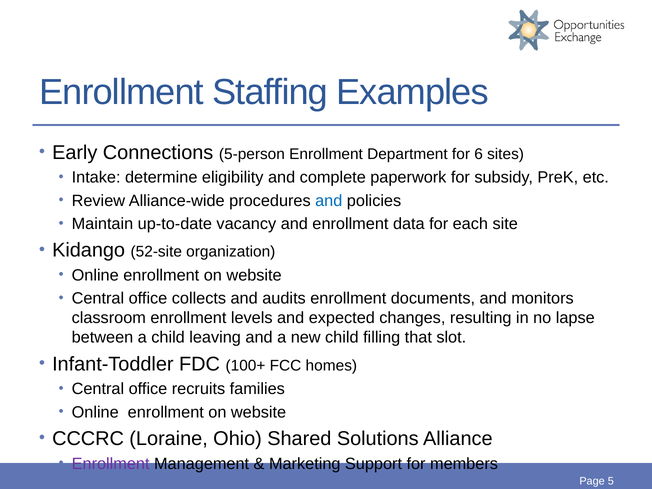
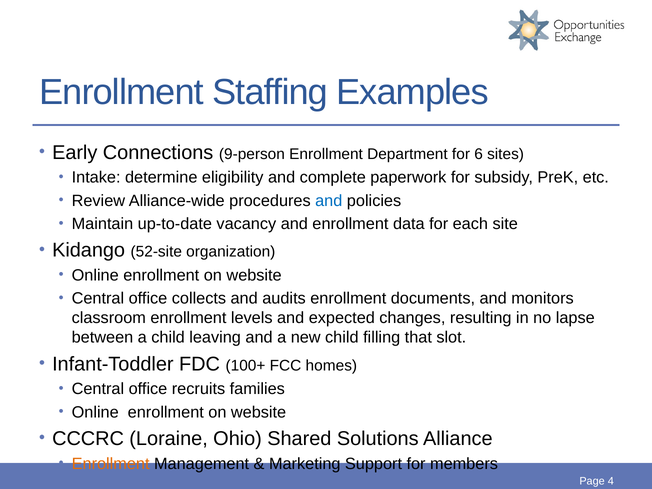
5-person: 5-person -> 9-person (252, 154)
Enrollment colour: purple -> orange (111, 464)
5: 5 -> 4 (611, 481)
